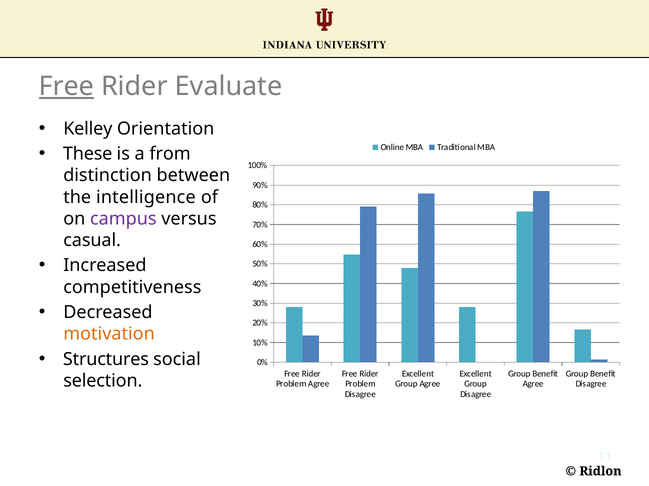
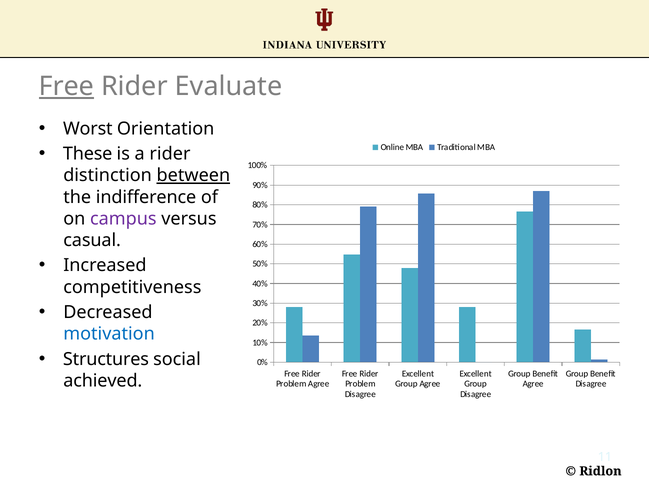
Kelley: Kelley -> Worst (88, 129)
a from: from -> rider (170, 154)
between underline: none -> present (193, 176)
intelligence: intelligence -> indifference (146, 197)
motivation colour: orange -> blue (109, 334)
selection: selection -> achieved (103, 381)
